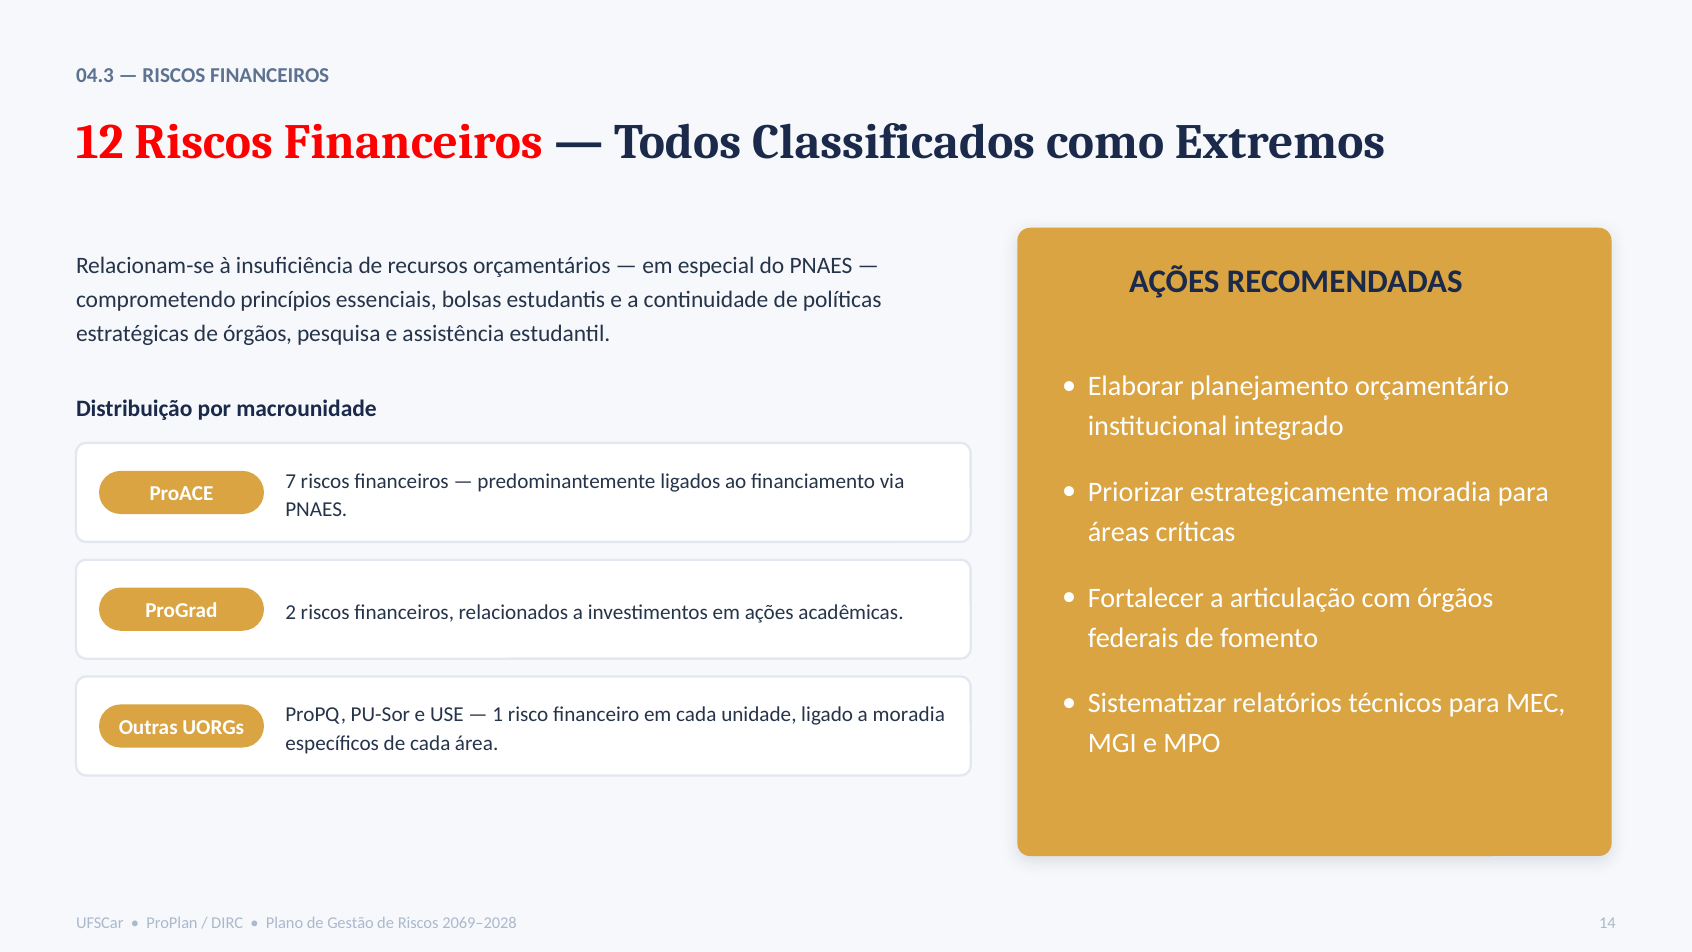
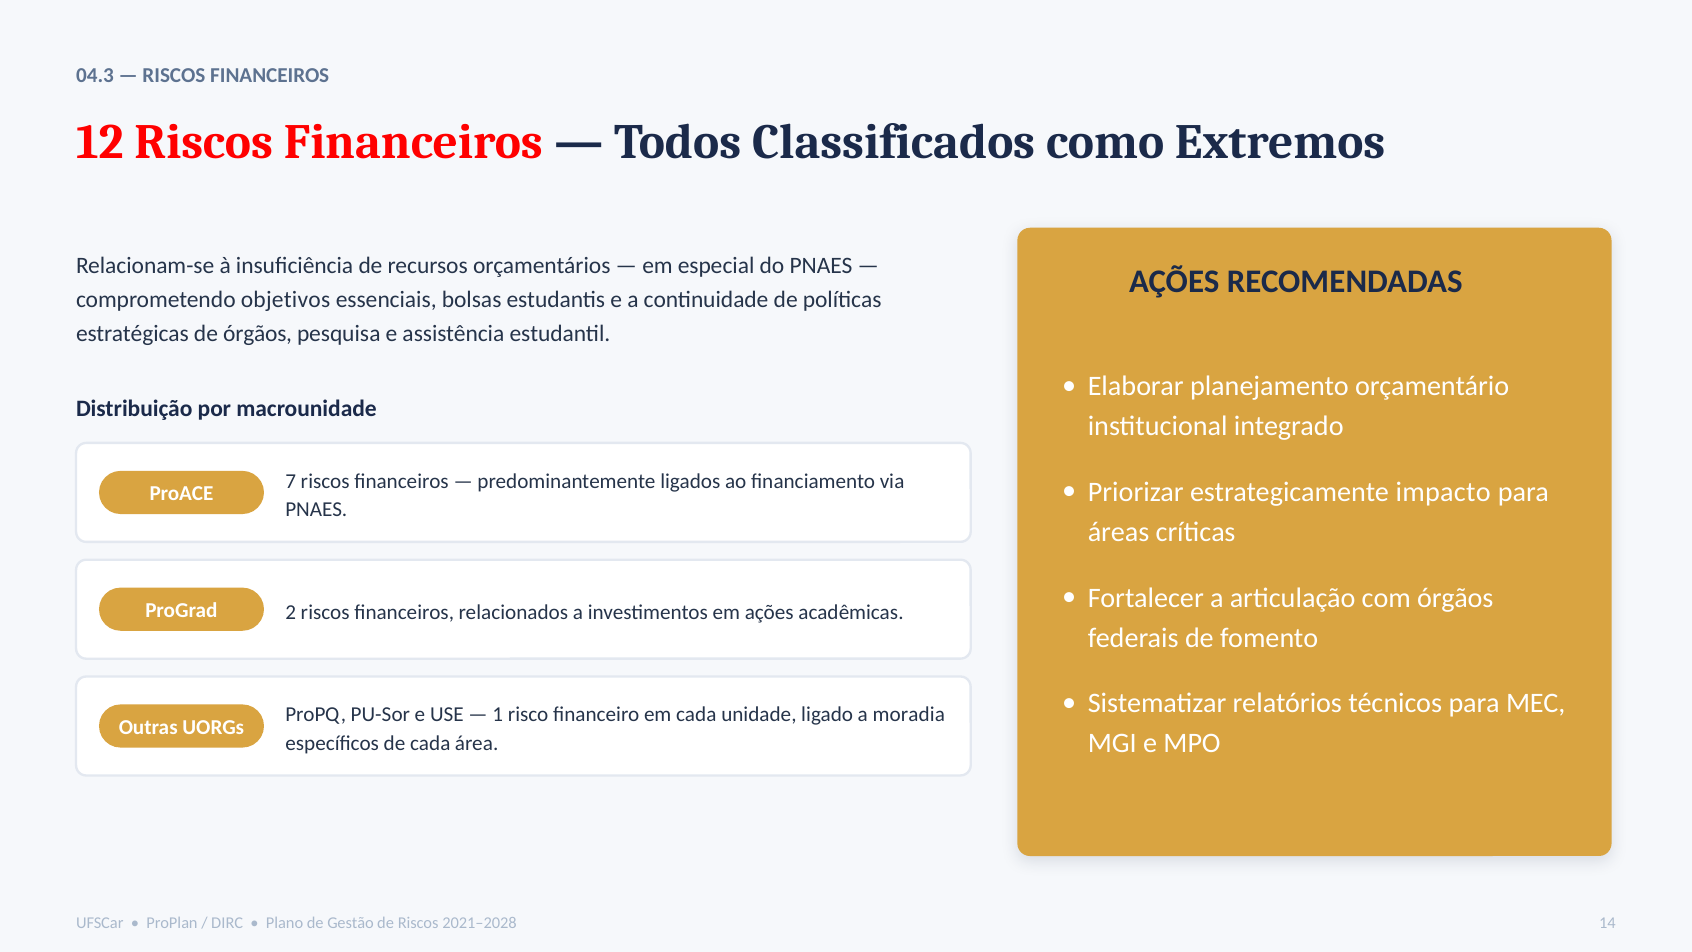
princípios: princípios -> objetivos (286, 300)
estrategicamente moradia: moradia -> impacto (1443, 492)
2069–2028: 2069–2028 -> 2021–2028 (480, 922)
